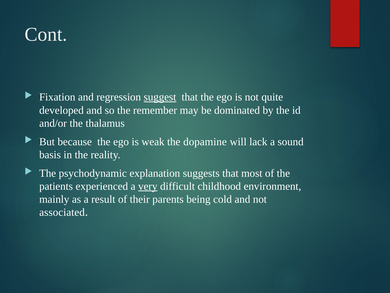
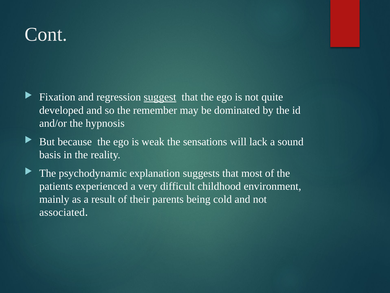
thalamus: thalamus -> hypnosis (105, 123)
dopamine: dopamine -> sensations (205, 141)
very underline: present -> none (148, 186)
